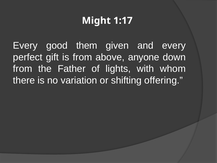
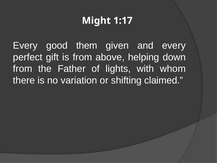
anyone: anyone -> helping (144, 57)
offering: offering -> claimed (164, 80)
